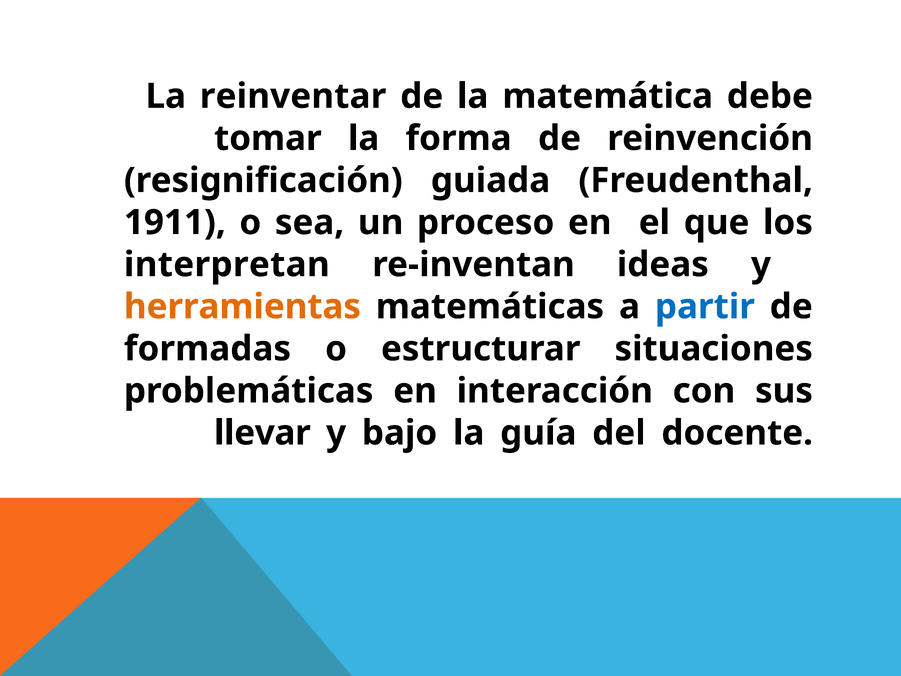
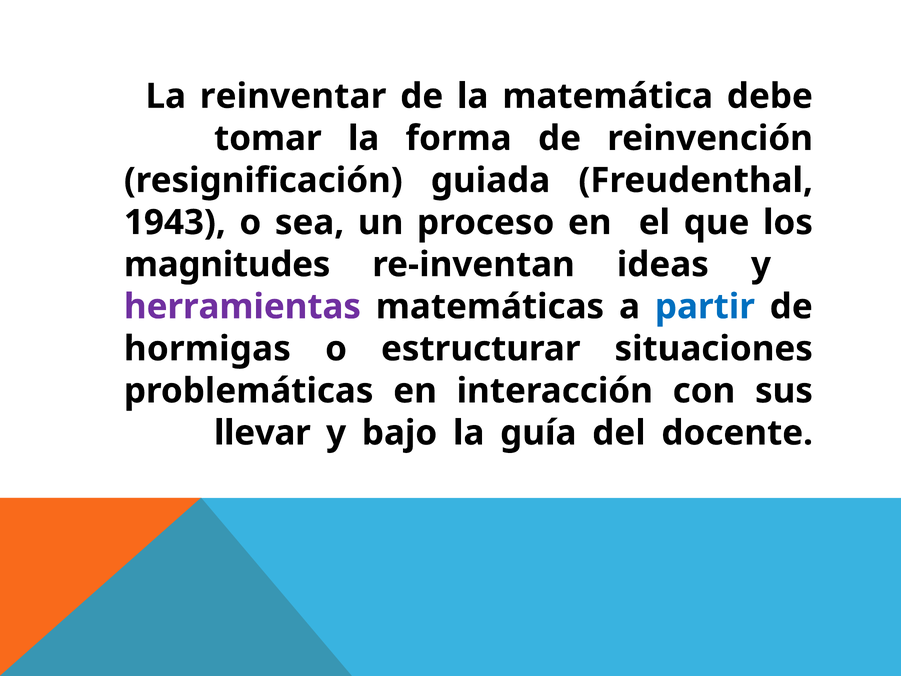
1911: 1911 -> 1943 (175, 222)
interpretan: interpretan -> magnitudes (227, 265)
herramientas colour: orange -> purple (242, 307)
formadas: formadas -> hormigas (207, 349)
